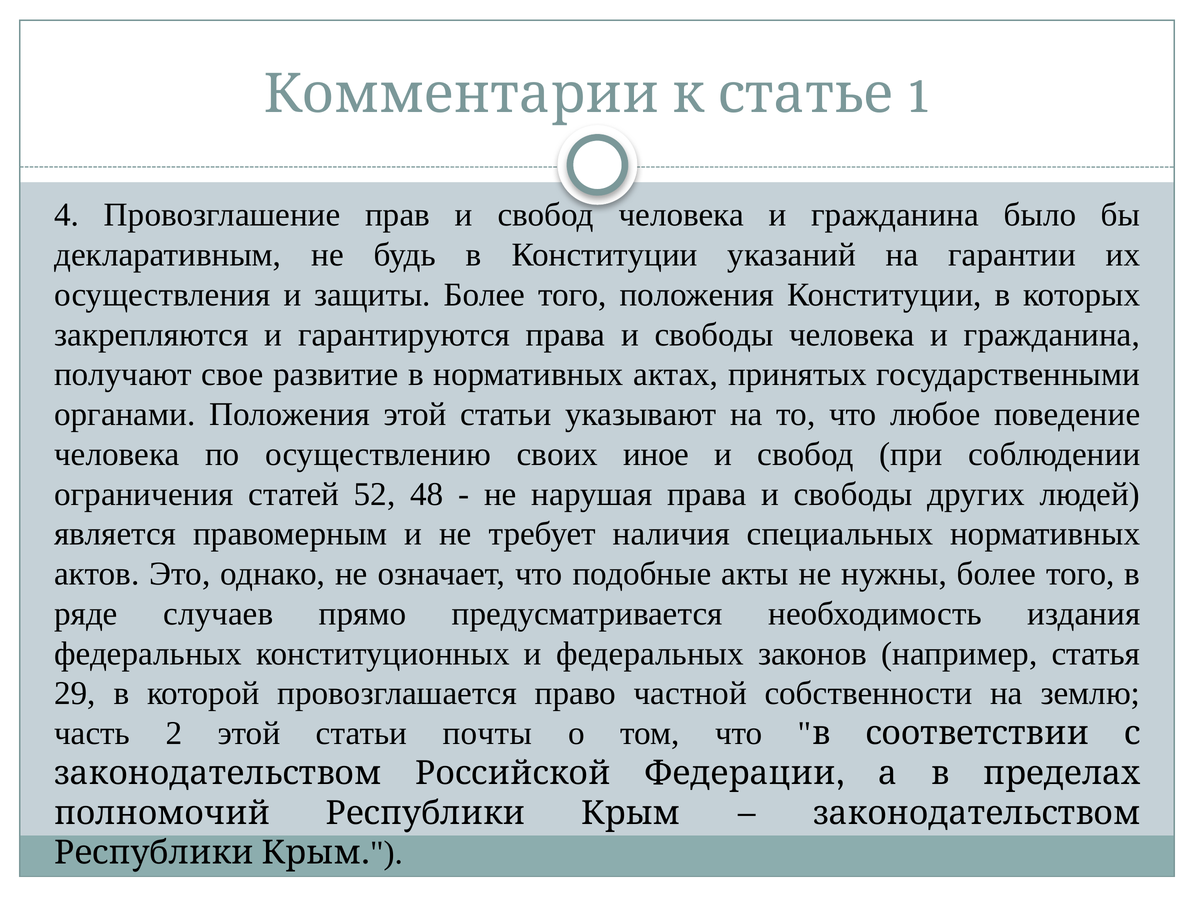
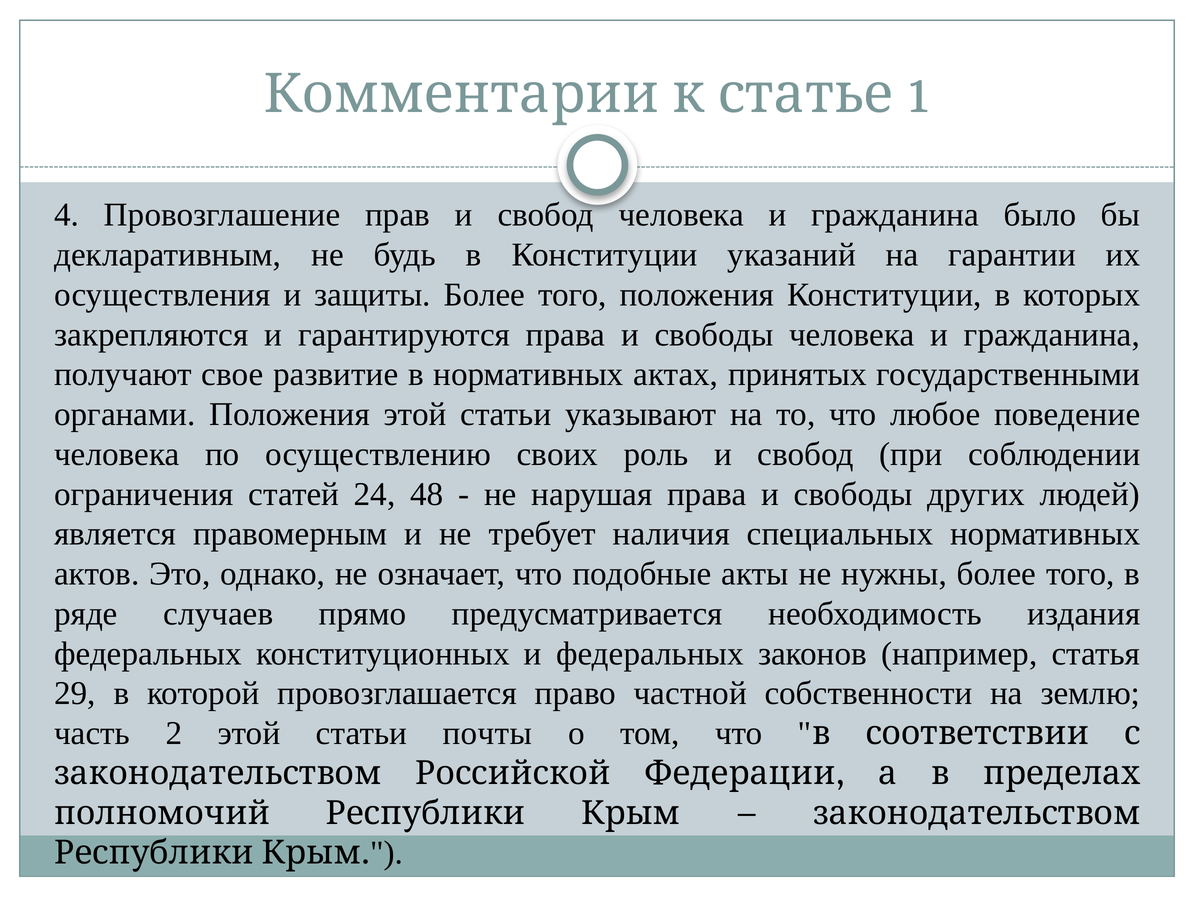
иное: иное -> роль (656, 454)
52: 52 -> 24 (375, 494)
